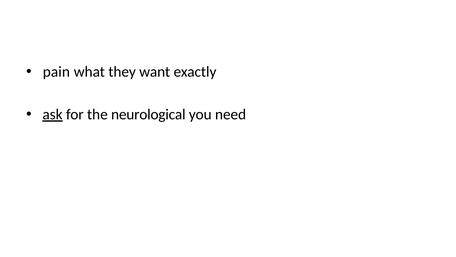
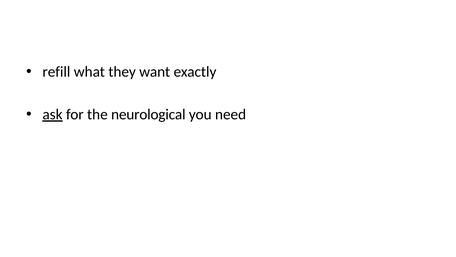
pain: pain -> refill (56, 72)
